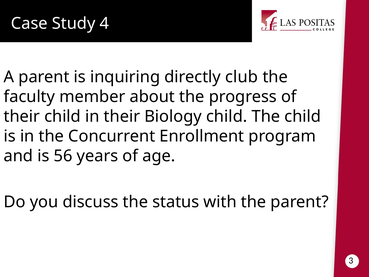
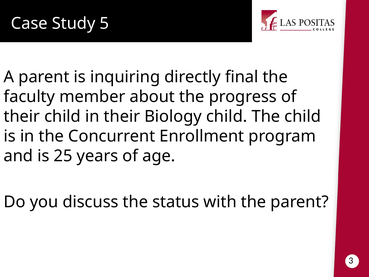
4: 4 -> 5 (104, 23)
club: club -> final (242, 77)
56: 56 -> 25 (63, 156)
